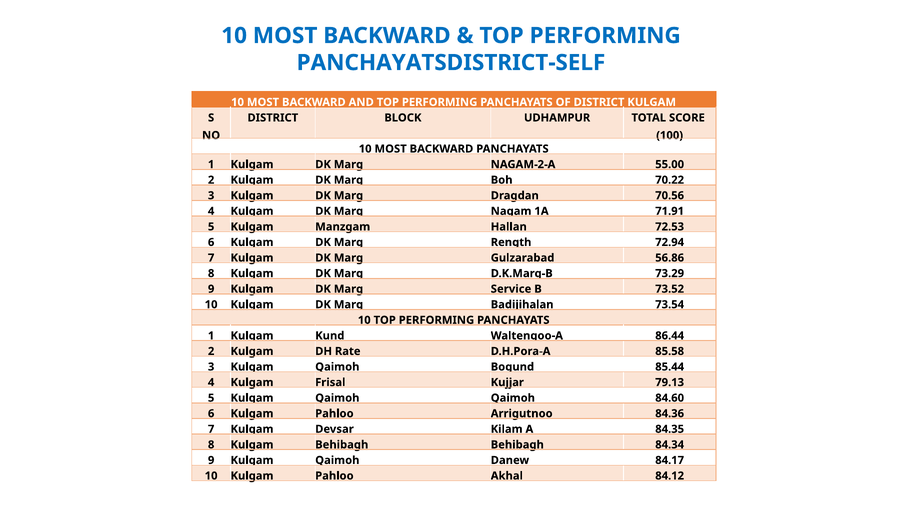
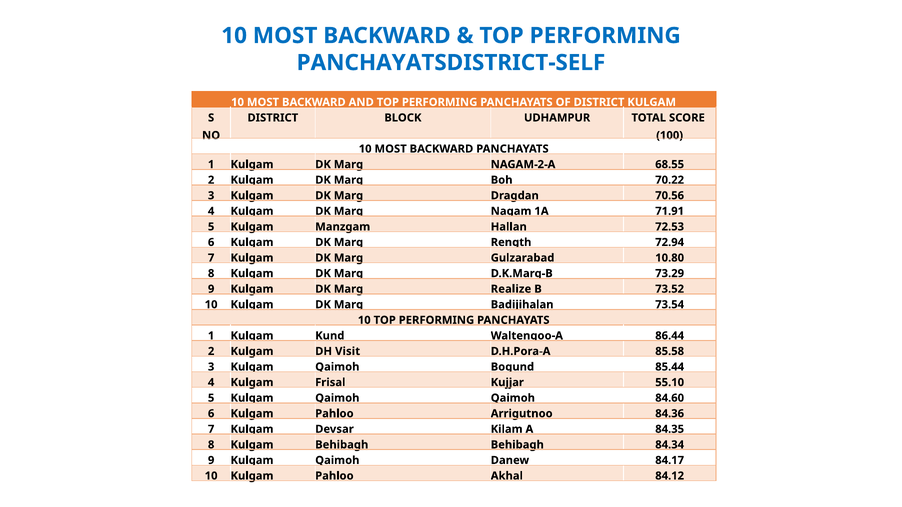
55.00: 55.00 -> 68.55 (670, 165)
56.86: 56.86 -> 10.80 (670, 258)
Service: Service -> Realize (511, 289)
Rate: Rate -> Visit (348, 352)
79.13: 79.13 -> 55.10 (670, 383)
